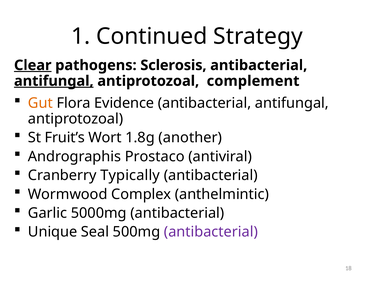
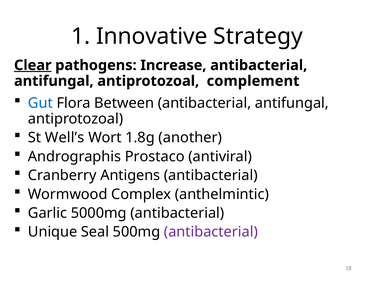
Continued: Continued -> Innovative (152, 36)
Sclerosis: Sclerosis -> Increase (173, 65)
antifungal underline: present -> none (54, 81)
Gut colour: orange -> blue (40, 103)
Evidence: Evidence -> Between (124, 103)
Fruit’s: Fruit’s -> Well’s (65, 137)
Typically: Typically -> Antigens (130, 175)
